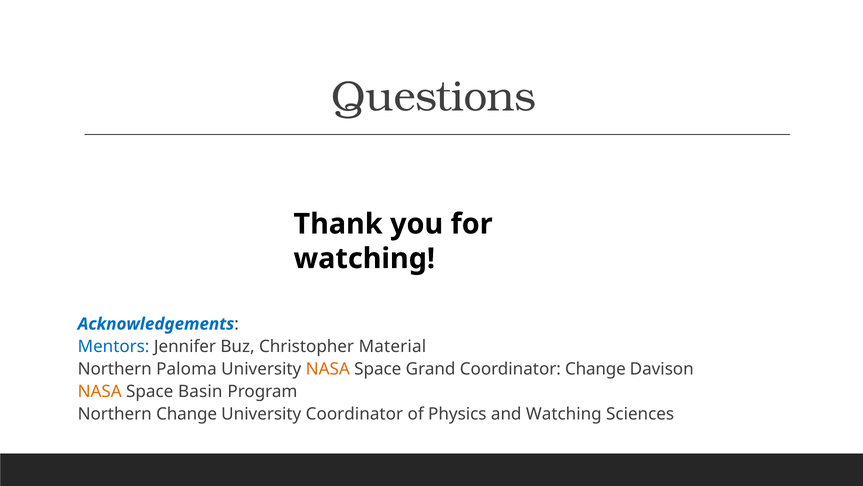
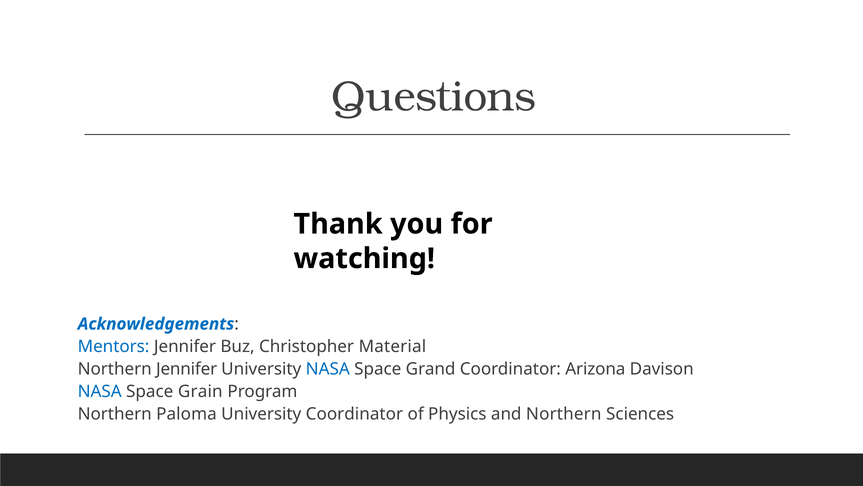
Northern Paloma: Paloma -> Jennifer (187, 369)
NASA colour: orange -> blue (328, 369)
Coordinator Change: Change -> Arizona (595, 369)
NASA colour: orange -> blue (100, 391)
Basin: Basin -> Grain (200, 391)
Northern Change: Change -> Paloma (186, 414)
and Watching: Watching -> Northern (564, 414)
